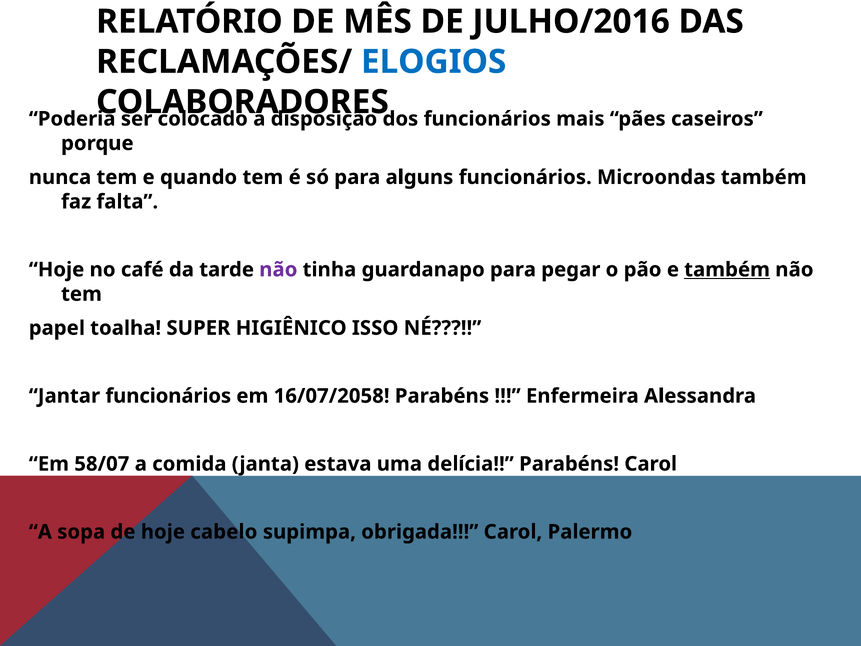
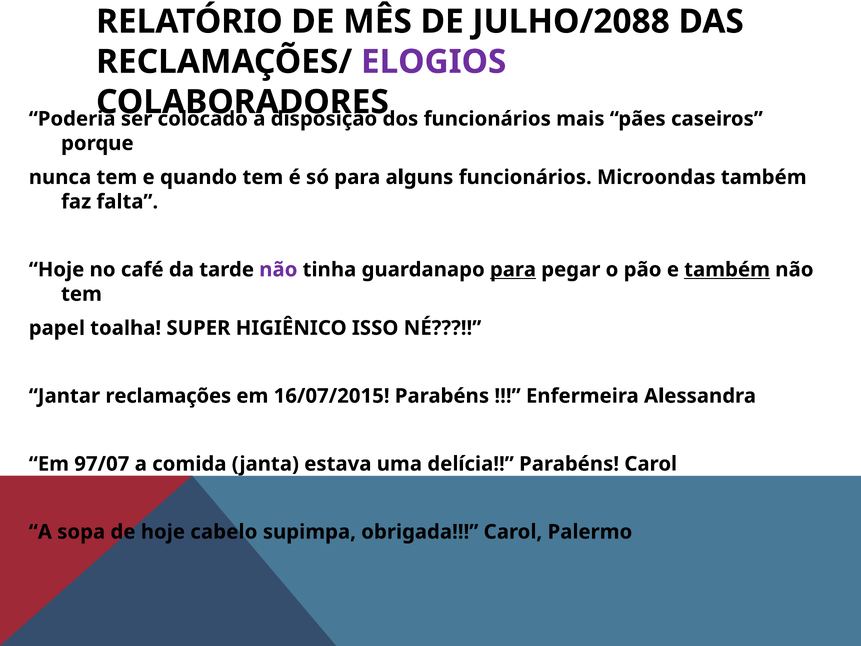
JULHO/2016: JULHO/2016 -> JULHO/2088 (571, 22)
ELOGIOS colour: blue -> purple (434, 62)
para underline: none -> present (513, 270)
Jantar funcionários: funcionários -> reclamações (168, 396)
16/07/2058: 16/07/2058 -> 16/07/2015 (332, 396)
58/07: 58/07 -> 97/07 (102, 464)
